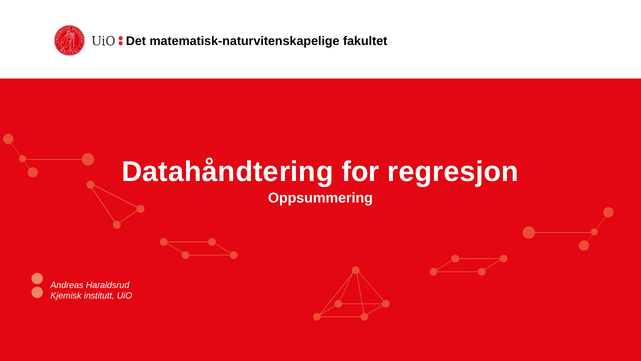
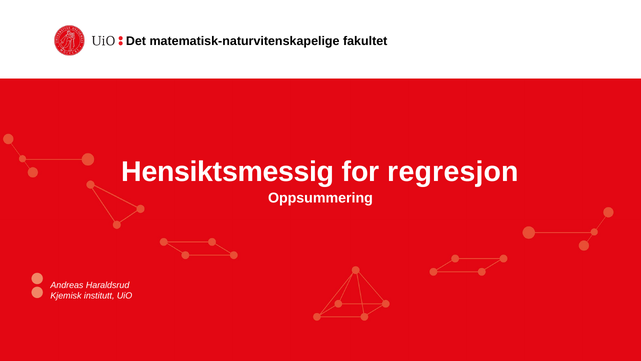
Datahåndtering: Datahåndtering -> Hensiktsmessig (228, 172)
